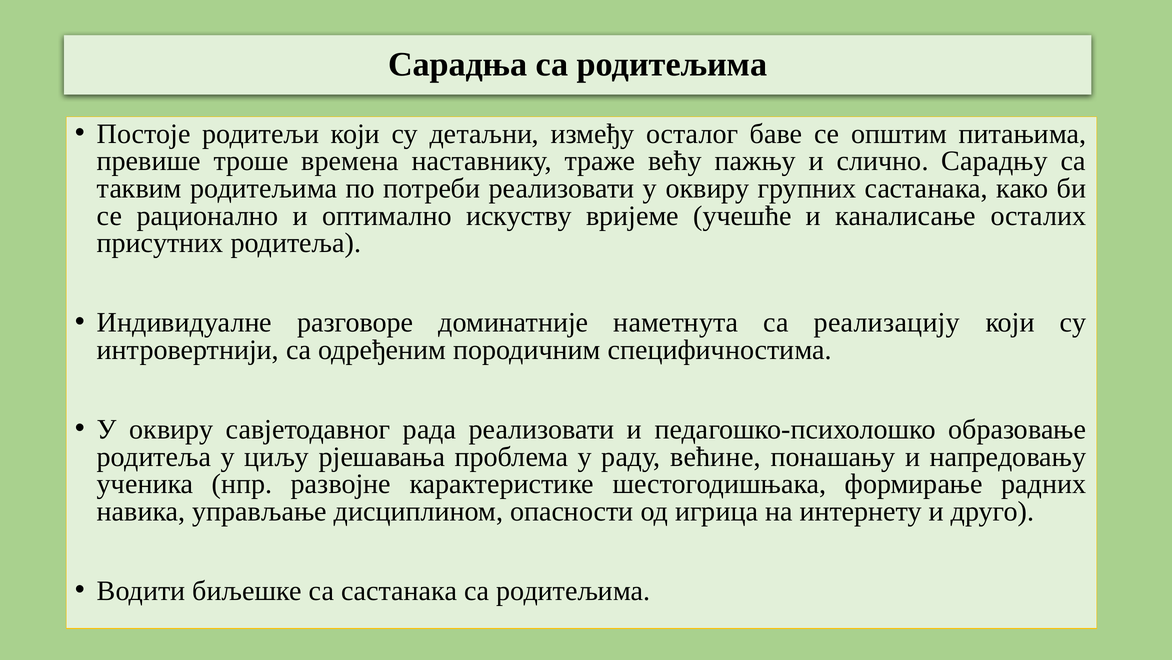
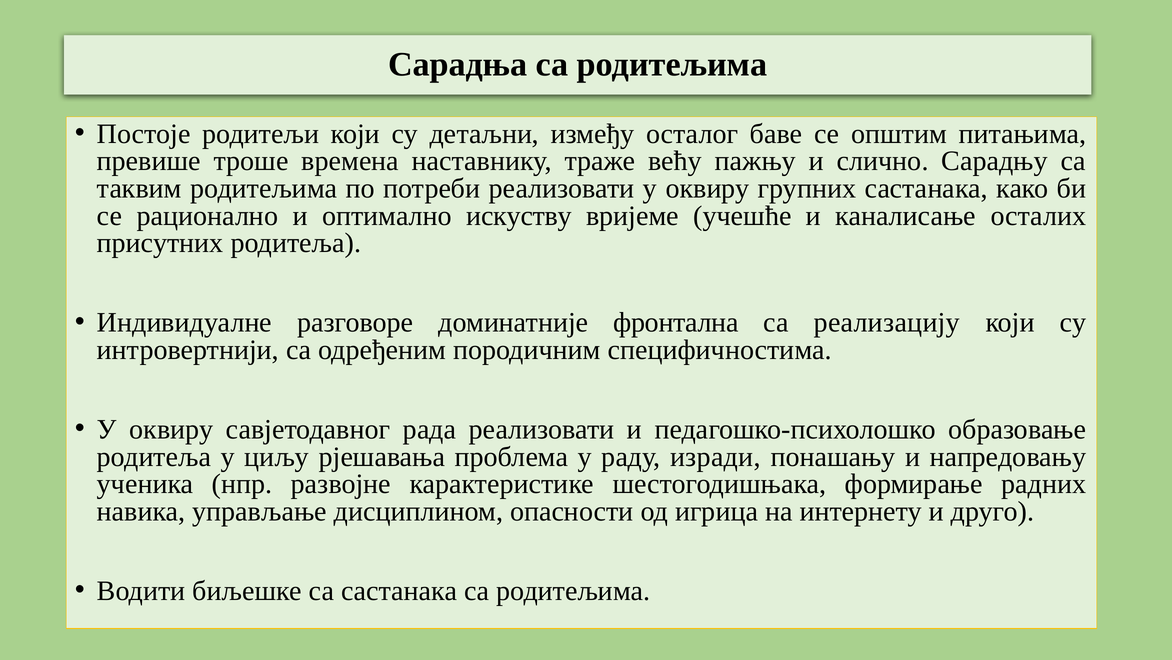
наметнута: наметнута -> фронтална (676, 322)
већине: већине -> изради (715, 456)
